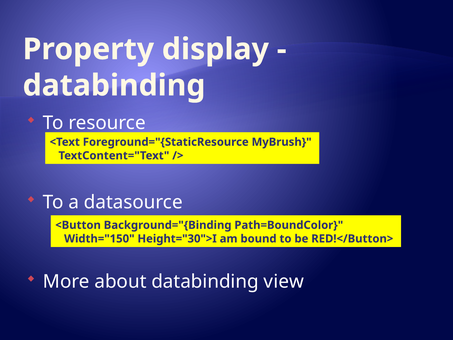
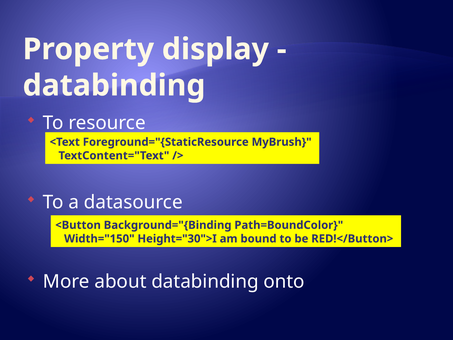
view: view -> onto (284, 281)
